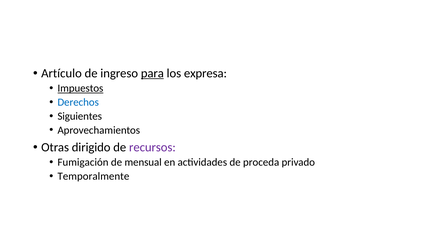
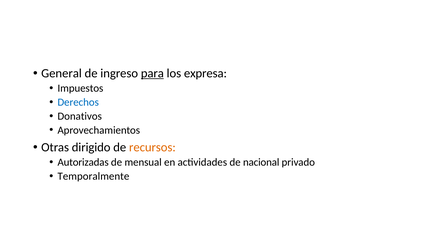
Artículo: Artículo -> General (62, 73)
Impuestos underline: present -> none (80, 88)
Siguientes: Siguientes -> Donativos (80, 116)
recursos colour: purple -> orange (152, 147)
Fumigación: Fumigación -> Autorizadas (83, 162)
proceda: proceda -> nacional (261, 162)
